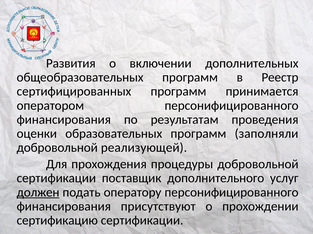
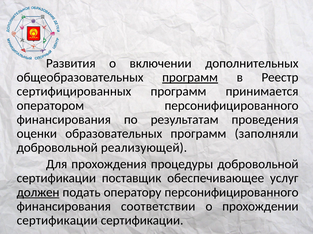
программ underline: none -> present (190, 78)
дополнительного: дополнительного -> обеспечивающее (216, 179)
присутствуют: присутствуют -> соответствии (158, 207)
сертификацию: сертификацию -> сертификации (57, 221)
